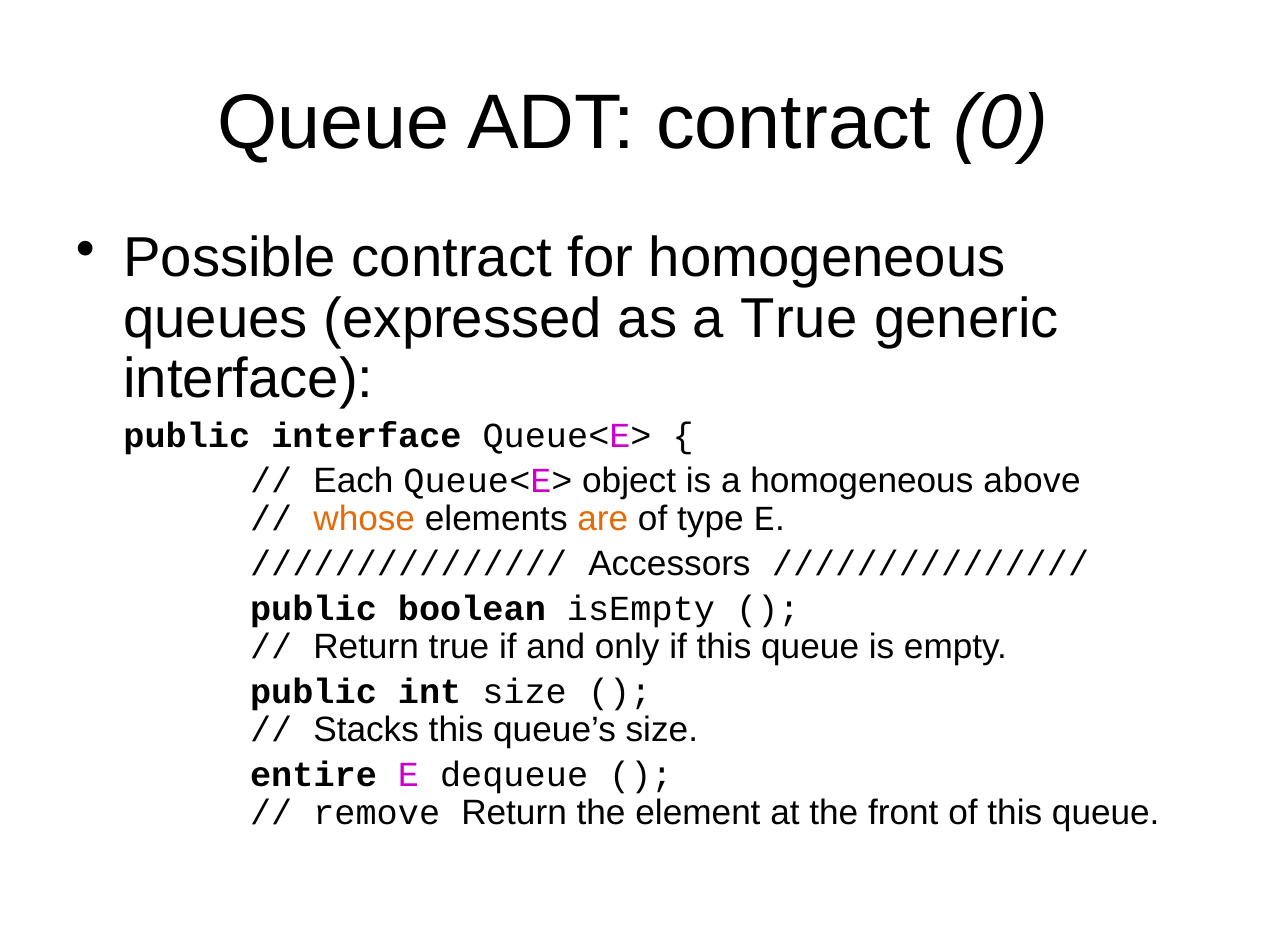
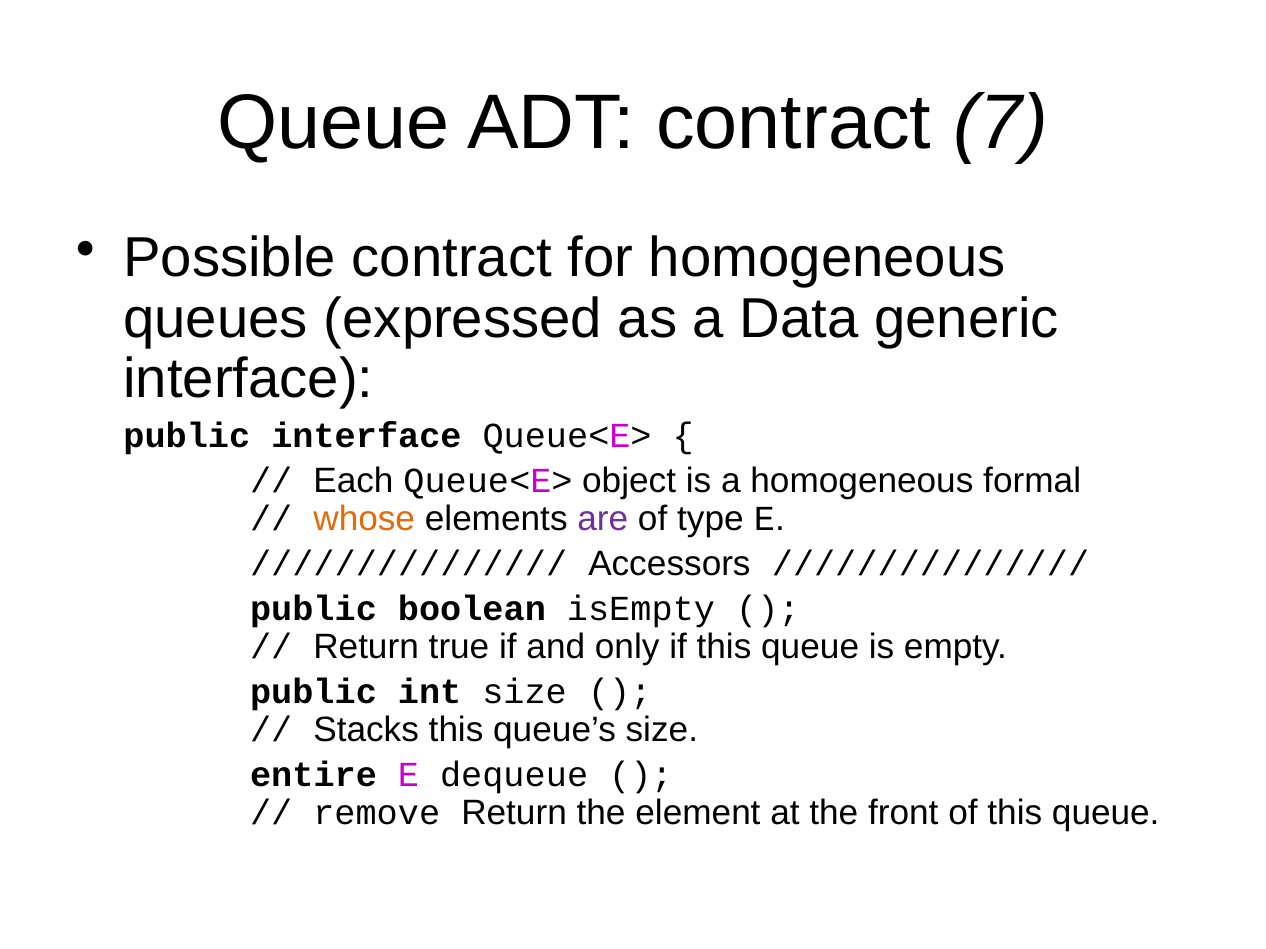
0: 0 -> 7 (1001, 123)
a True: True -> Data (799, 319)
above: above -> formal (1032, 481)
are colour: orange -> purple (603, 519)
